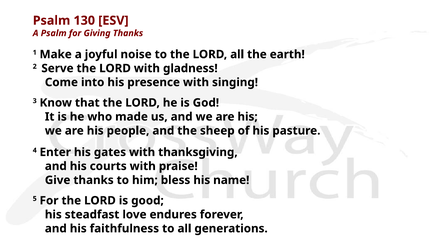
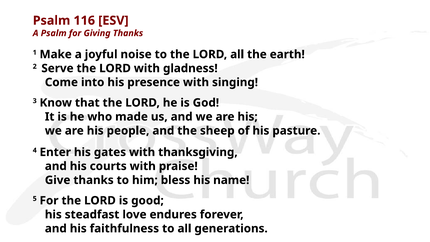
130: 130 -> 116 (84, 21)
